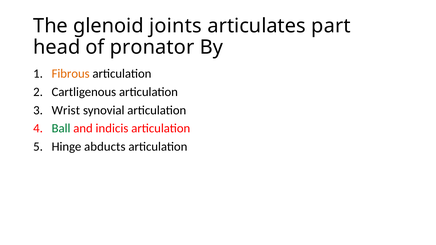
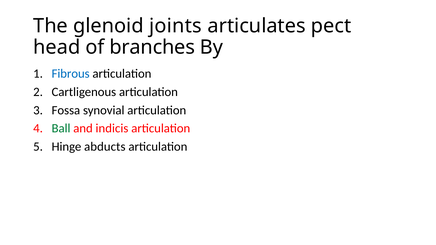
part: part -> pect (331, 26)
pronator: pronator -> branches (152, 47)
Fibrous colour: orange -> blue (71, 74)
Wrist: Wrist -> Fossa (66, 110)
